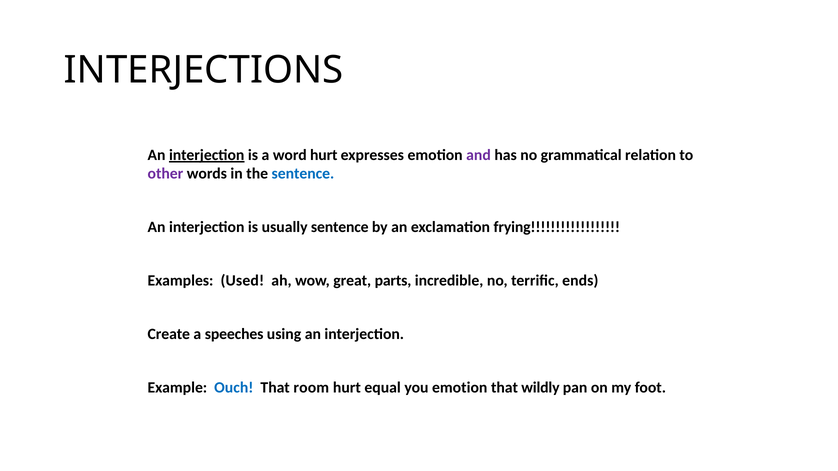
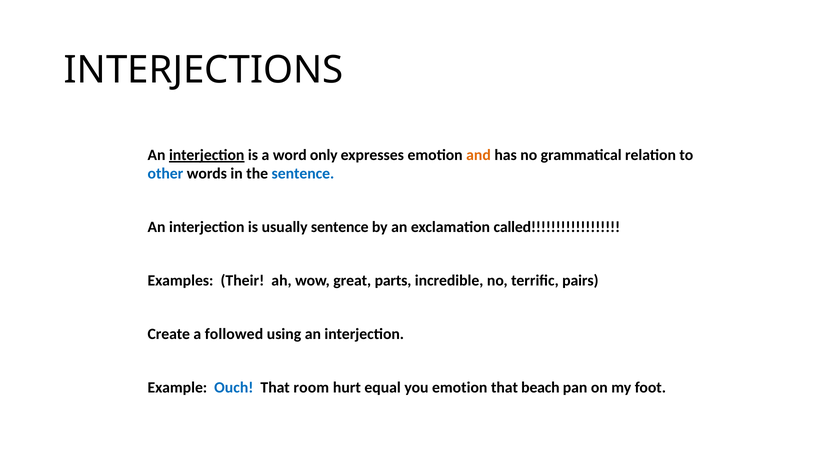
word hurt: hurt -> only (324, 155)
and colour: purple -> orange (479, 155)
other colour: purple -> blue (165, 174)
frying: frying -> called (557, 227)
Used: Used -> Their (242, 281)
ends: ends -> pairs (580, 281)
speeches: speeches -> followed (234, 334)
wildly: wildly -> beach (540, 388)
